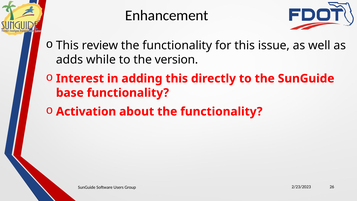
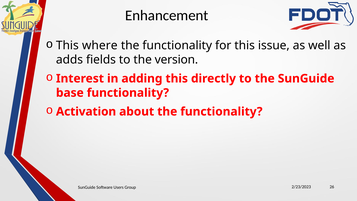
review: review -> where (100, 45)
while: while -> fields (101, 60)
